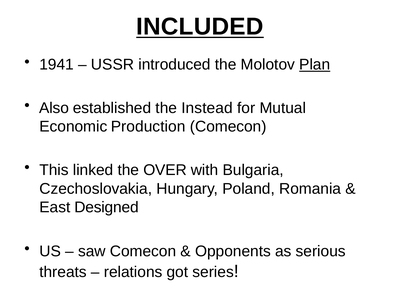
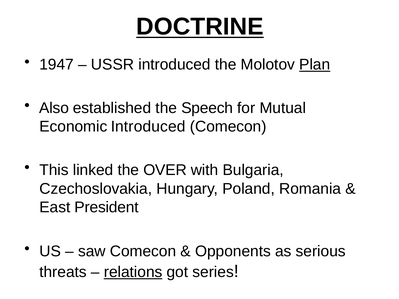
INCLUDED: INCLUDED -> DOCTRINE (200, 27)
1941: 1941 -> 1947 (57, 65)
Instead: Instead -> Speech (207, 108)
Economic Production: Production -> Introduced (148, 127)
Designed: Designed -> President (107, 207)
relations underline: none -> present (133, 272)
